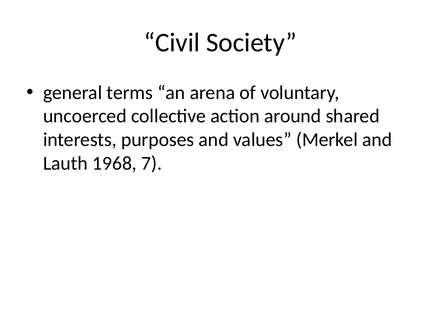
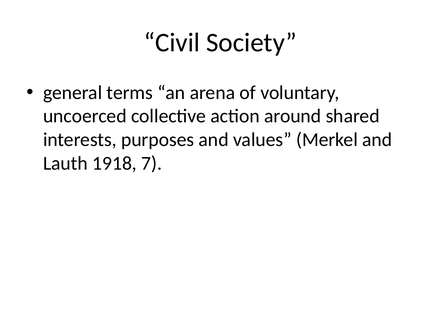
1968: 1968 -> 1918 (115, 163)
